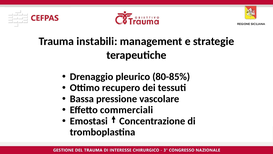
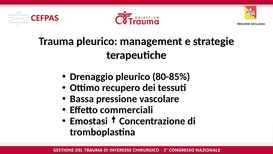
Trauma instabili: instabili -> pleurico (97, 41)
